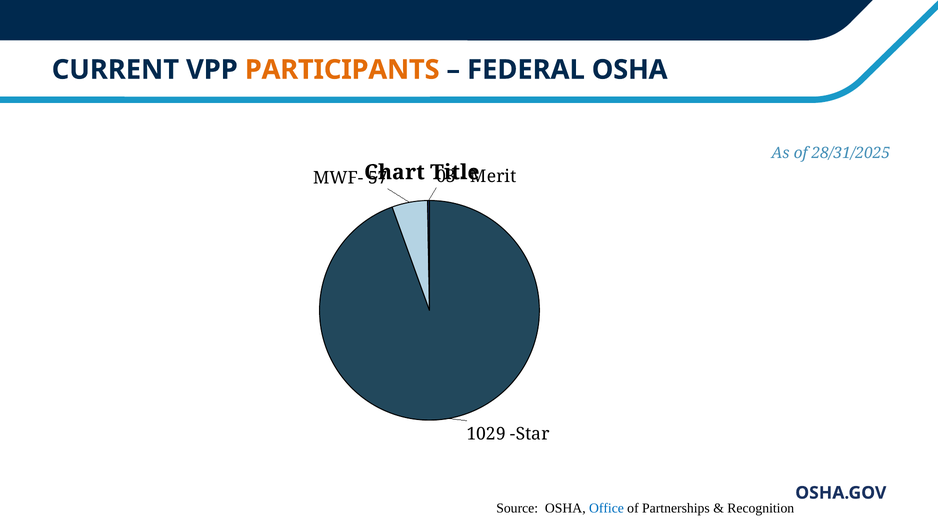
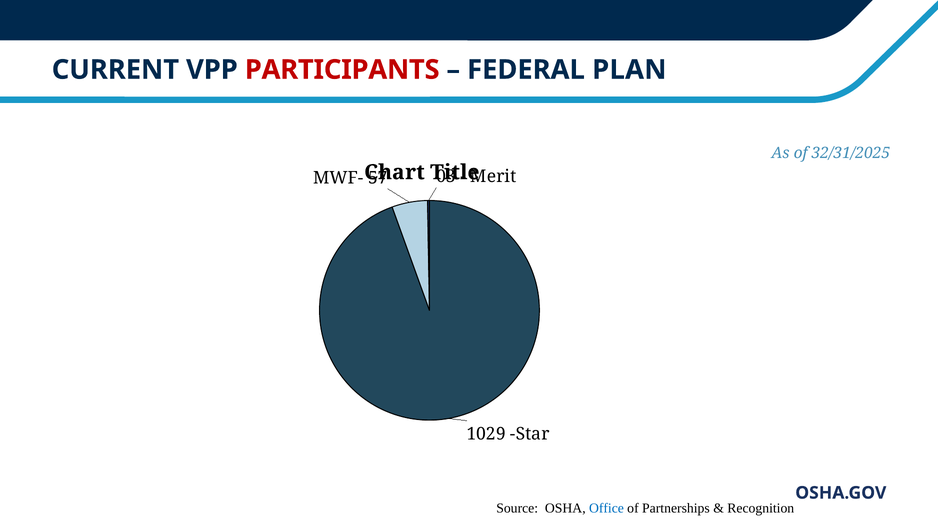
PARTICIPANTS colour: orange -> red (342, 70)
FEDERAL OSHA: OSHA -> PLAN (629, 70)
28/31/2025: 28/31/2025 -> 32/31/2025 (851, 154)
